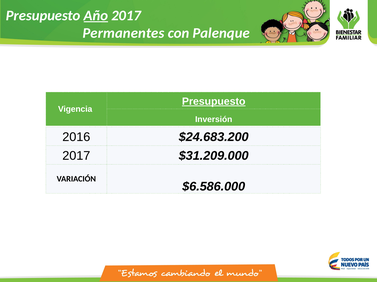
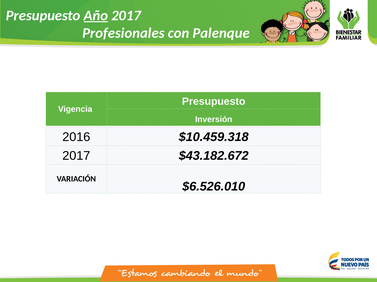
Permanentes: Permanentes -> Profesionales (123, 33)
Presupuesto underline: present -> none (214, 102)
$24.683.200: $24.683.200 -> $10.459.318 (214, 137)
$31.209.000: $31.209.000 -> $43.182.672 (214, 156)
$6.586.000: $6.586.000 -> $6.526.010 (214, 187)
